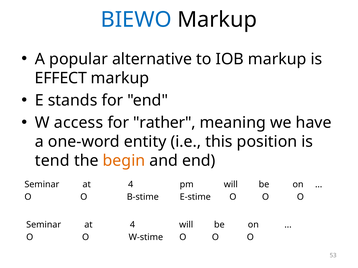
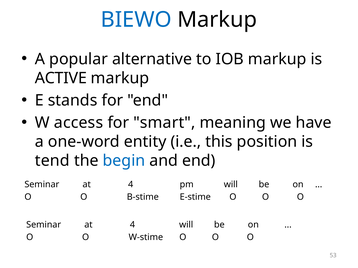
EFFECT: EFFECT -> ACTIVE (61, 78)
rather: rather -> smart (164, 123)
begin colour: orange -> blue (124, 161)
